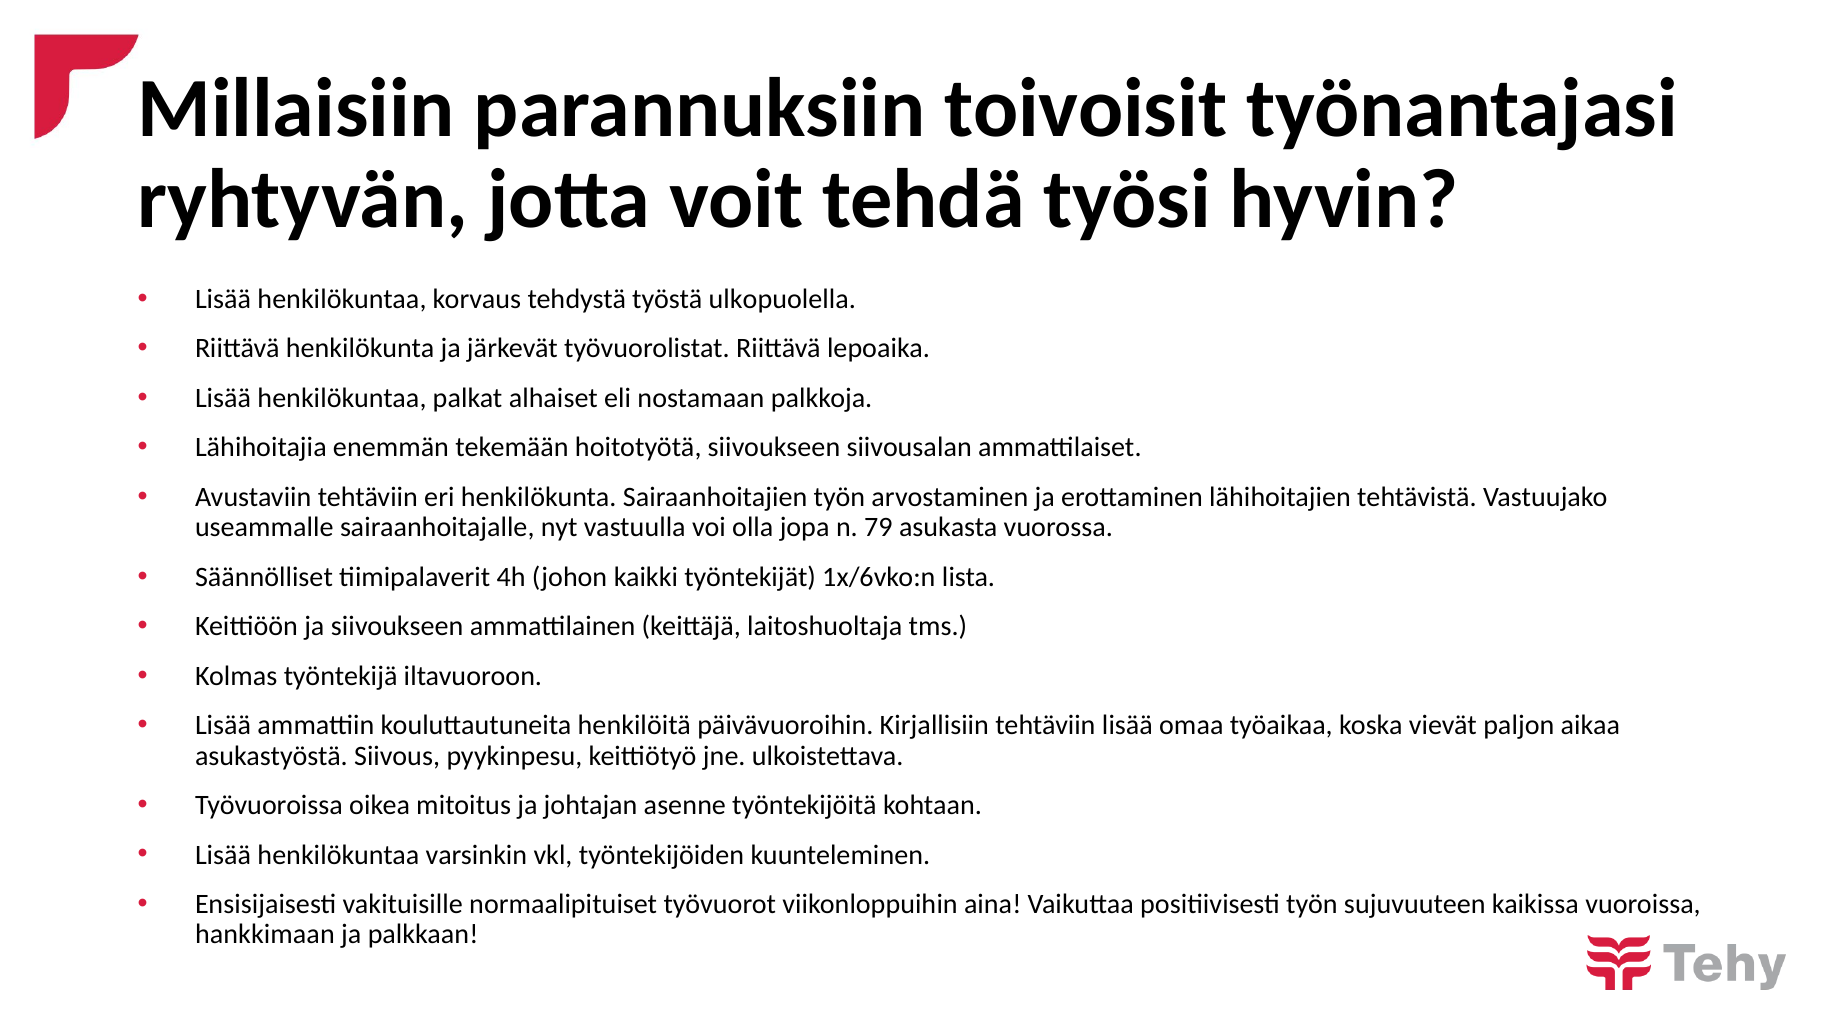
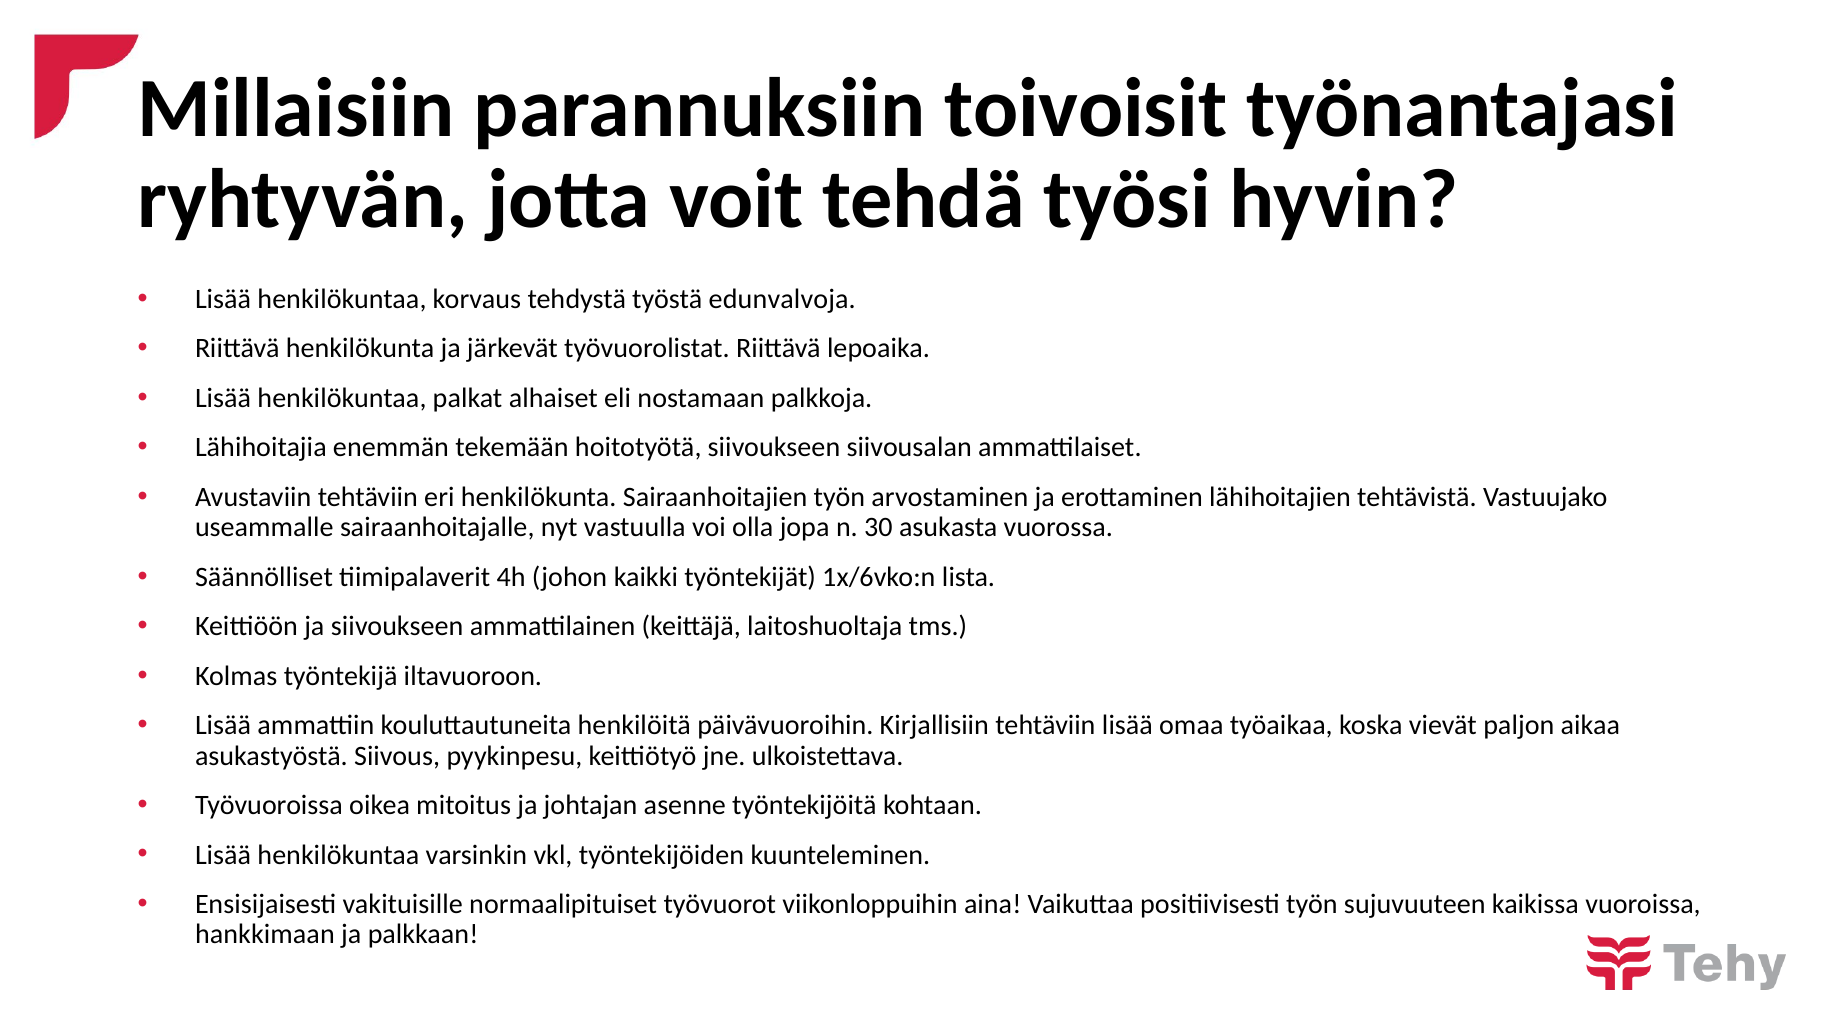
ulkopuolella: ulkopuolella -> edunvalvoja (782, 299)
79: 79 -> 30 (878, 527)
